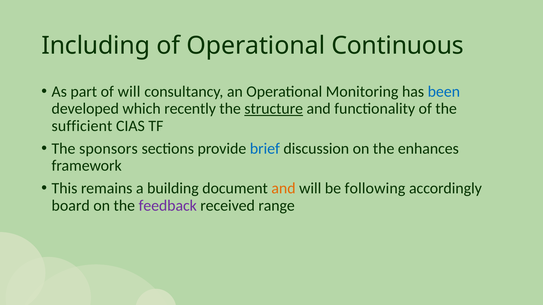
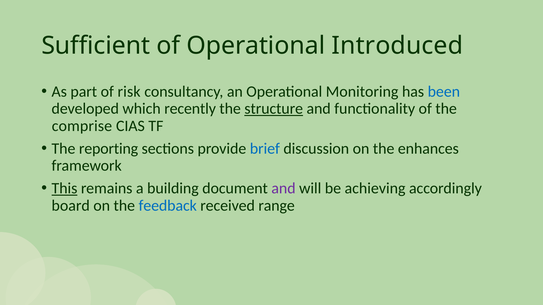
Including: Including -> Sufficient (96, 46)
Continuous: Continuous -> Introduced (397, 46)
of will: will -> risk (129, 92)
sufficient: sufficient -> comprise (82, 126)
sponsors: sponsors -> reporting (109, 149)
This underline: none -> present (64, 189)
and colour: orange -> purple (283, 189)
following: following -> achieving (375, 189)
feedback colour: purple -> blue (168, 206)
